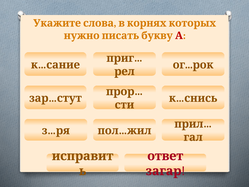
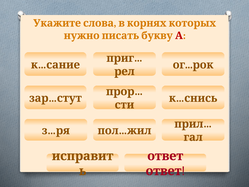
загар: загар -> ответ (164, 171)
